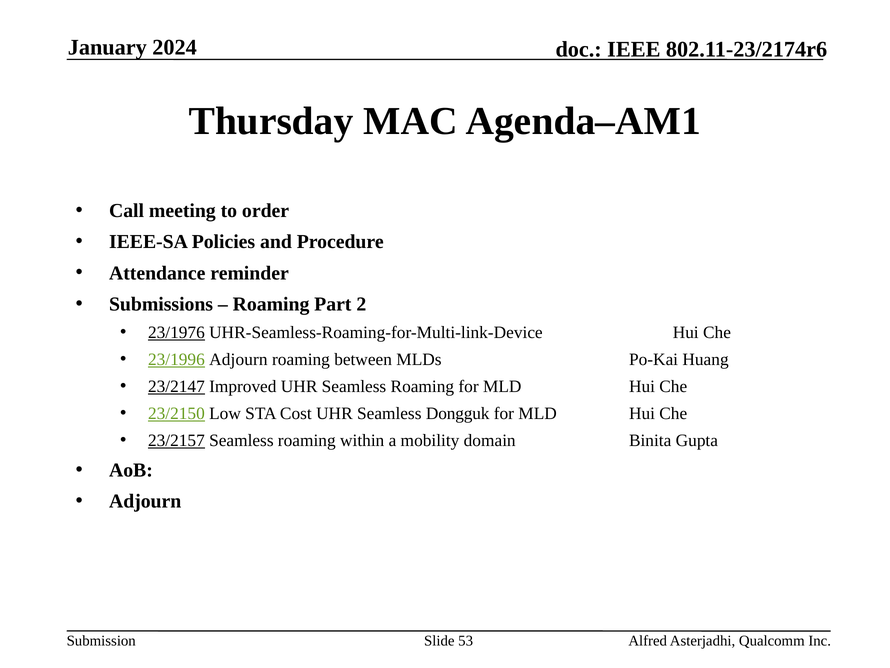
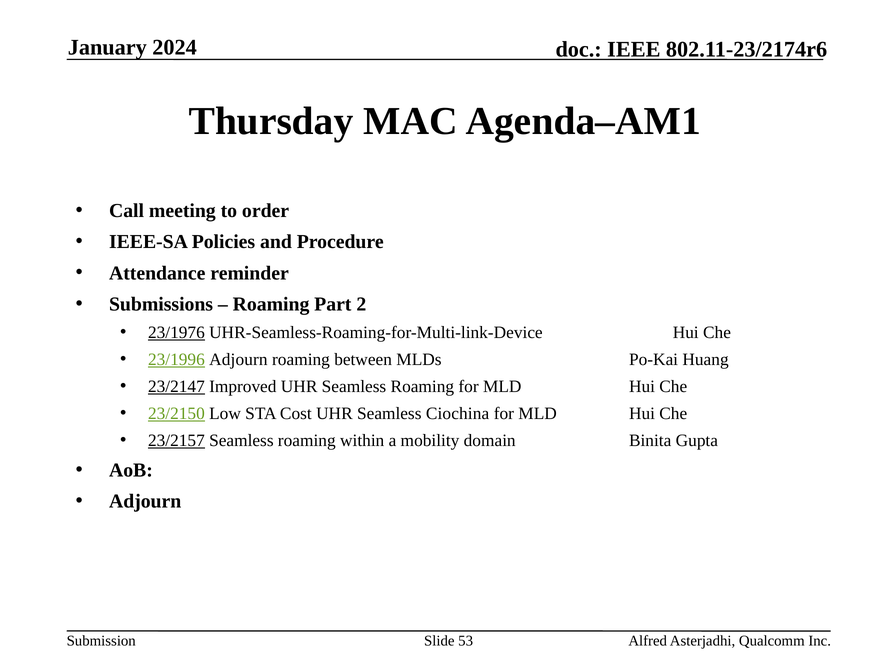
Dongguk: Dongguk -> Ciochina (458, 413)
